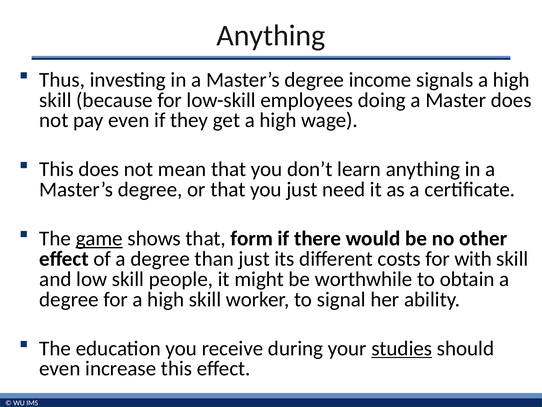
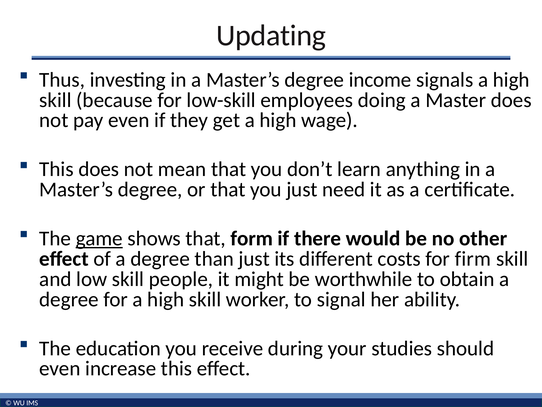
Anything: Anything -> Updating (271, 36)
with: with -> firm (473, 259)
studies underline: present -> none (402, 348)
